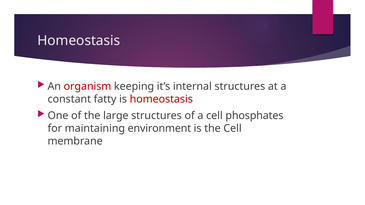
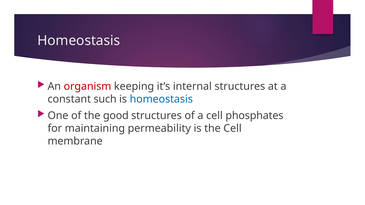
fatty: fatty -> such (105, 99)
homeostasis colour: red -> blue (161, 99)
large: large -> good (116, 116)
environment: environment -> permeability (159, 129)
